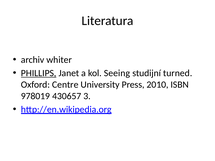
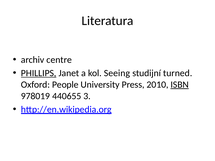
whiter: whiter -> centre (59, 60)
Centre: Centre -> People (65, 85)
ISBN underline: none -> present (180, 85)
430657: 430657 -> 440655 (67, 96)
